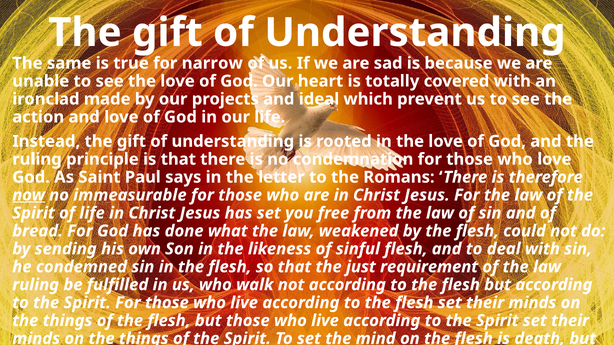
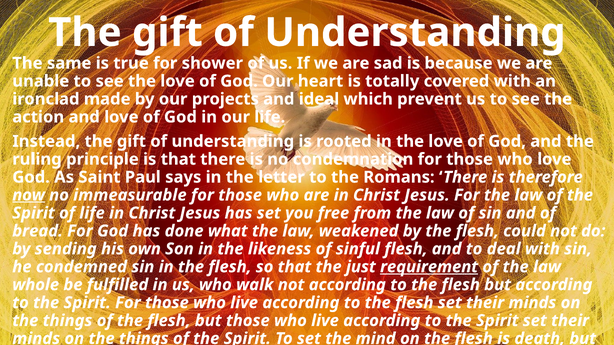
narrow: narrow -> shower (212, 63)
requirement underline: none -> present (429, 267)
ruling: ruling -> whole (36, 285)
